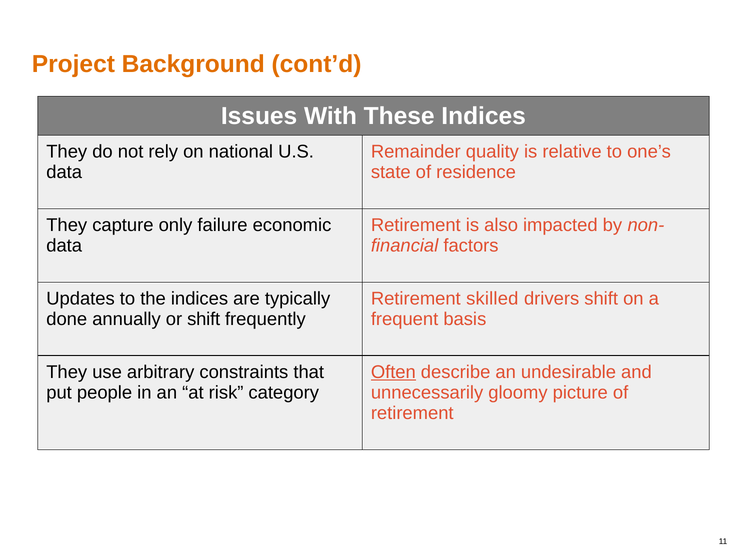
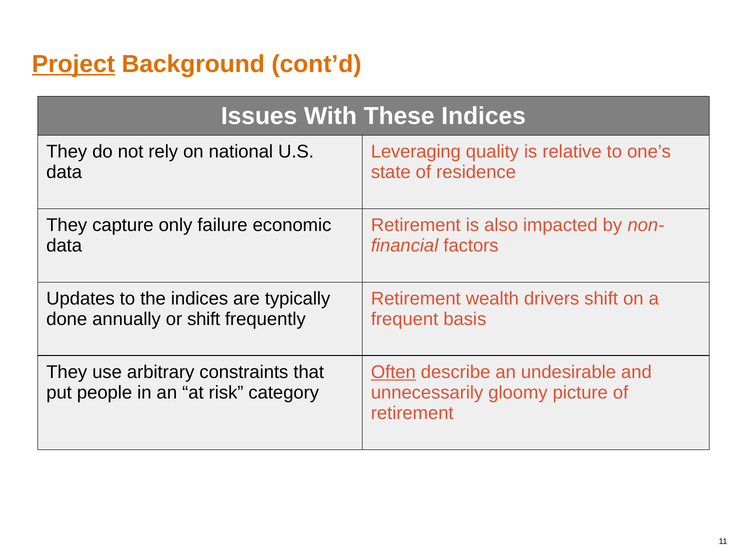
Project underline: none -> present (73, 64)
Remainder: Remainder -> Leveraging (416, 152)
skilled: skilled -> wealth (492, 299)
